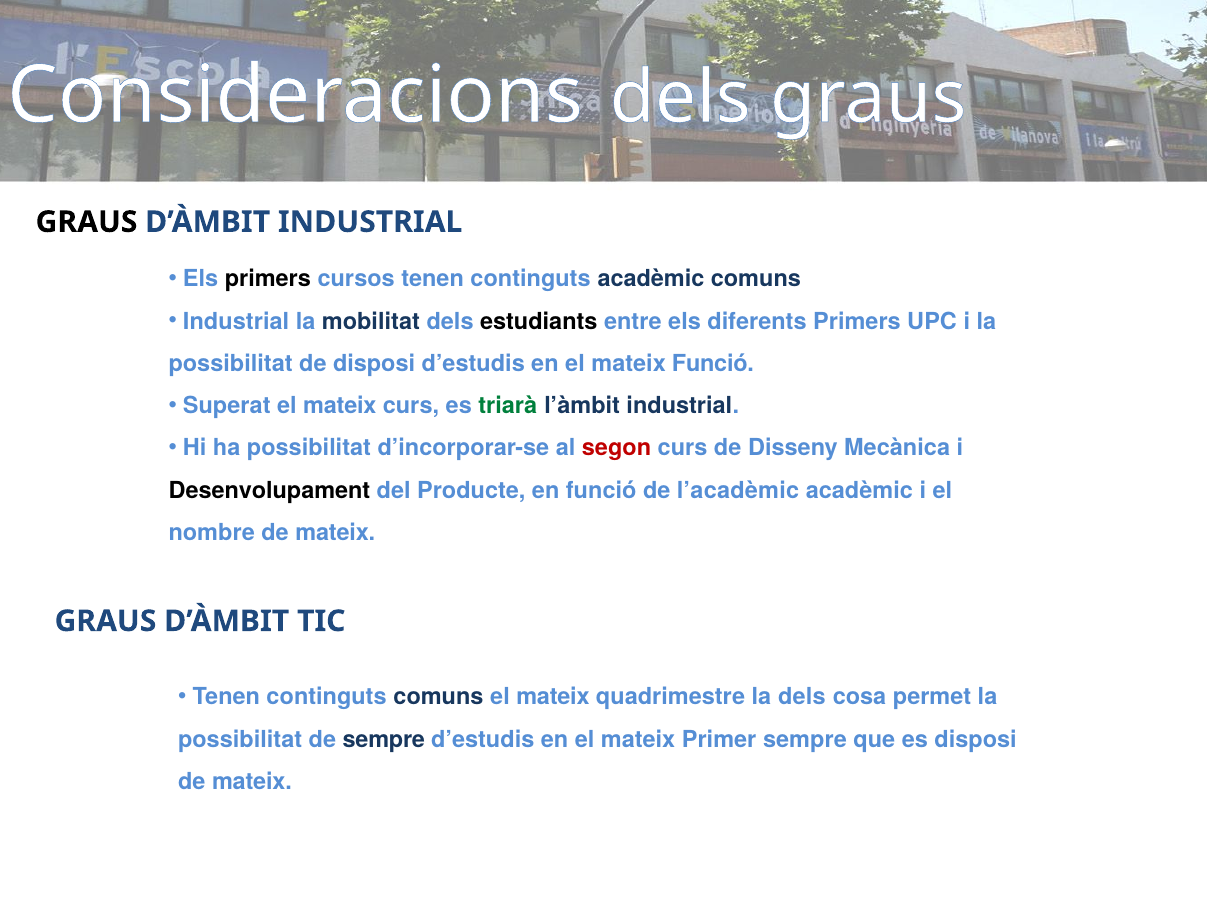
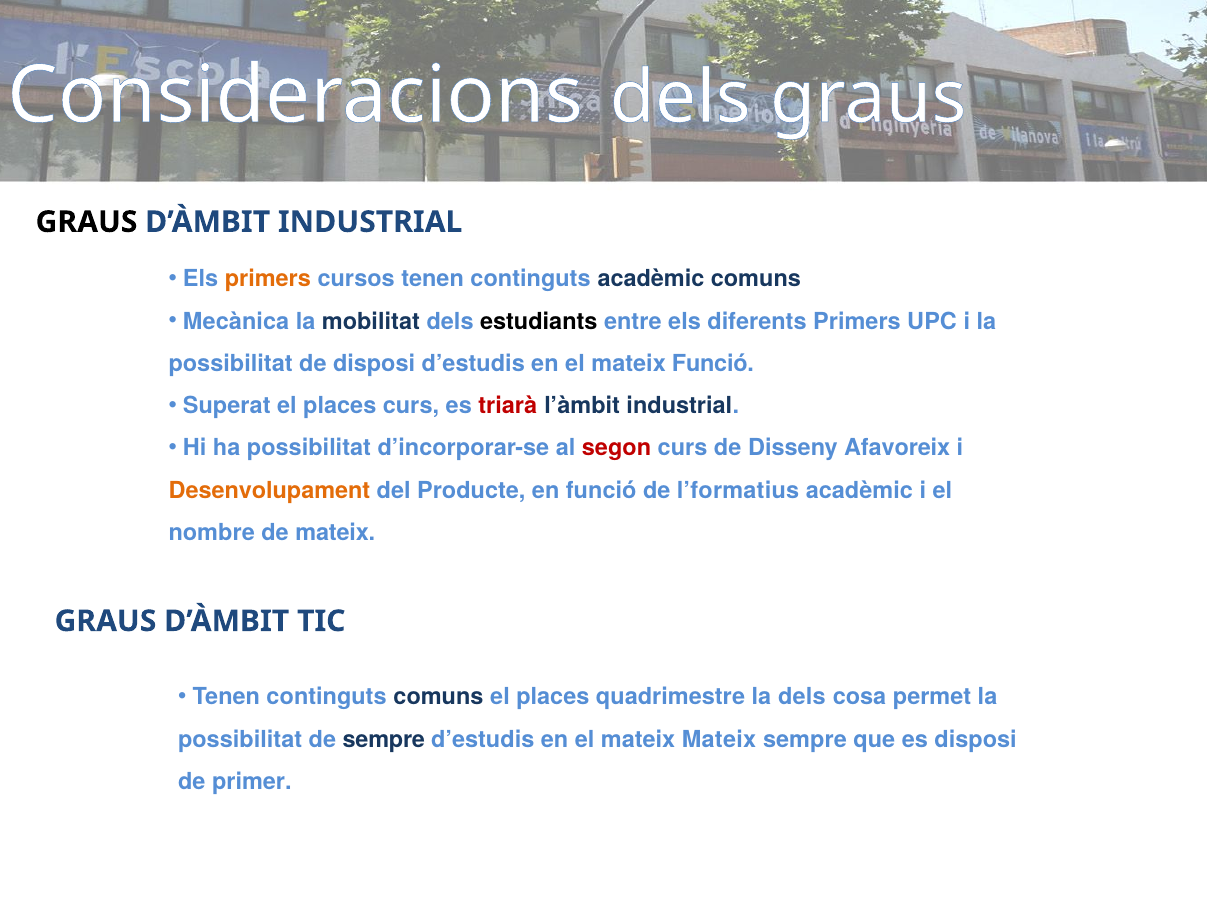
primers colour: black -> orange (268, 279)
Industrial: Industrial -> Mecànica (236, 321)
Superat el mateix: mateix -> places (340, 406)
triarà colour: green -> red (508, 406)
Mecànica: Mecànica -> Afavoreix (897, 448)
Desenvolupament colour: black -> orange (269, 490)
l’acadèmic: l’acadèmic -> l’formatius (738, 490)
comuns el mateix: mateix -> places (553, 697)
mateix Primer: Primer -> Mateix (719, 740)
mateix: mateix -> primer (252, 782)
